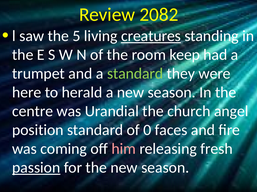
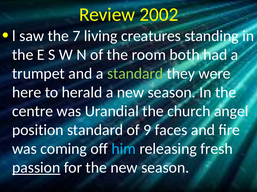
2082: 2082 -> 2002 (159, 15)
5: 5 -> 7 (76, 36)
creatures underline: present -> none (151, 36)
keep: keep -> both (185, 55)
0: 0 -> 9 (147, 130)
him colour: pink -> light blue (124, 149)
